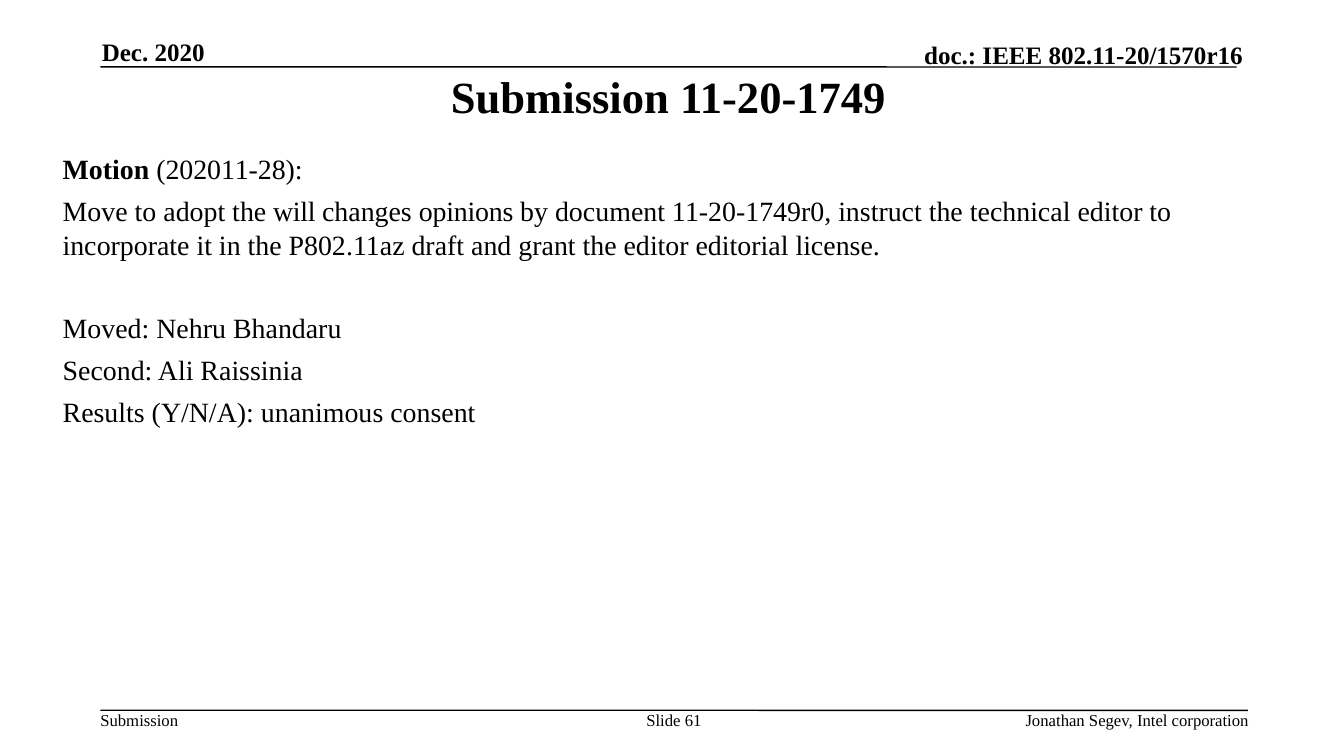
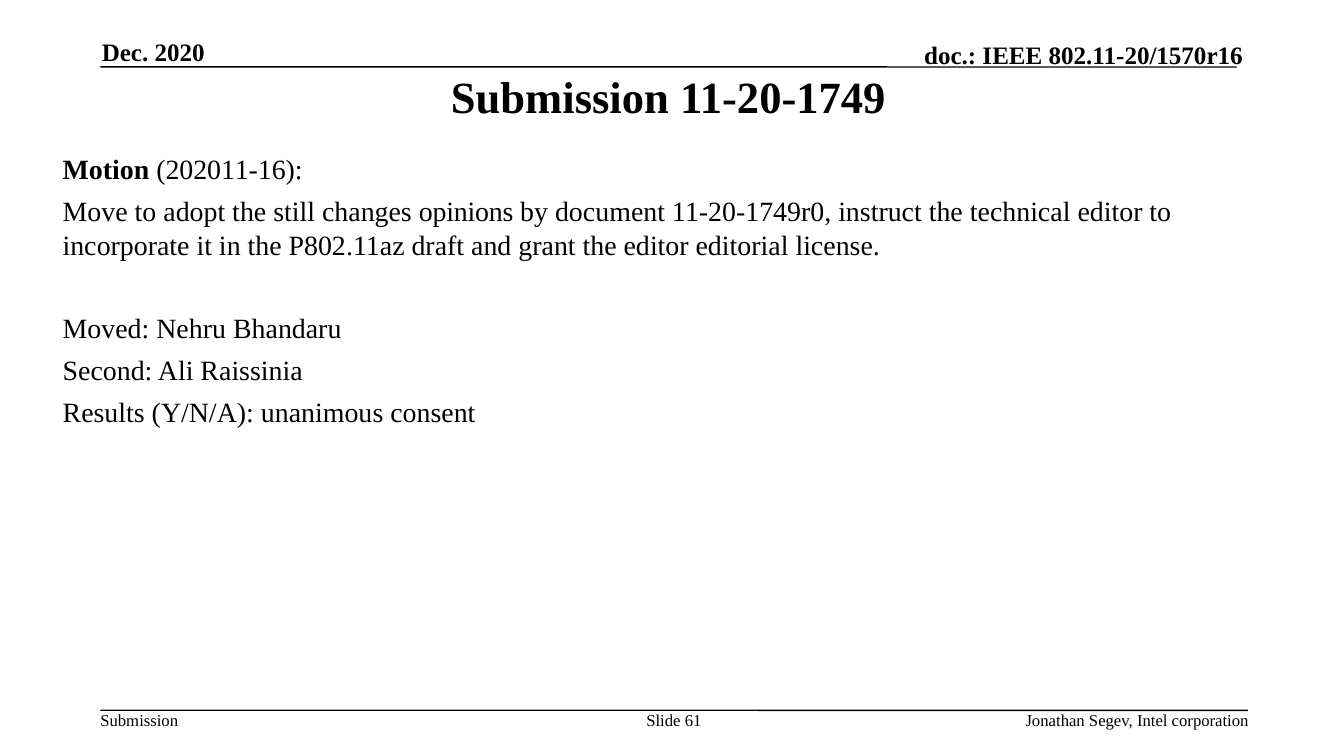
202011-28: 202011-28 -> 202011-16 (230, 171)
will: will -> still (294, 213)
